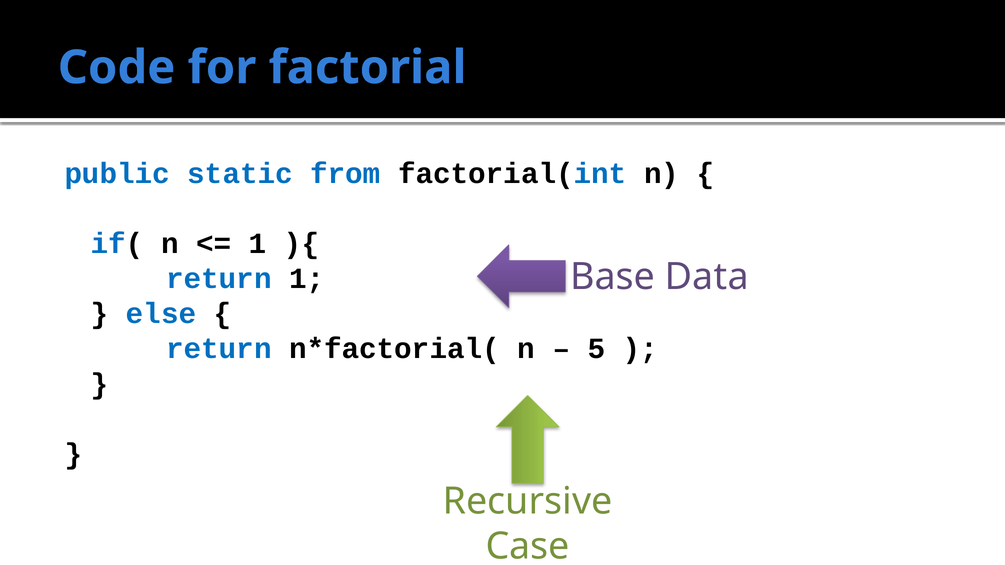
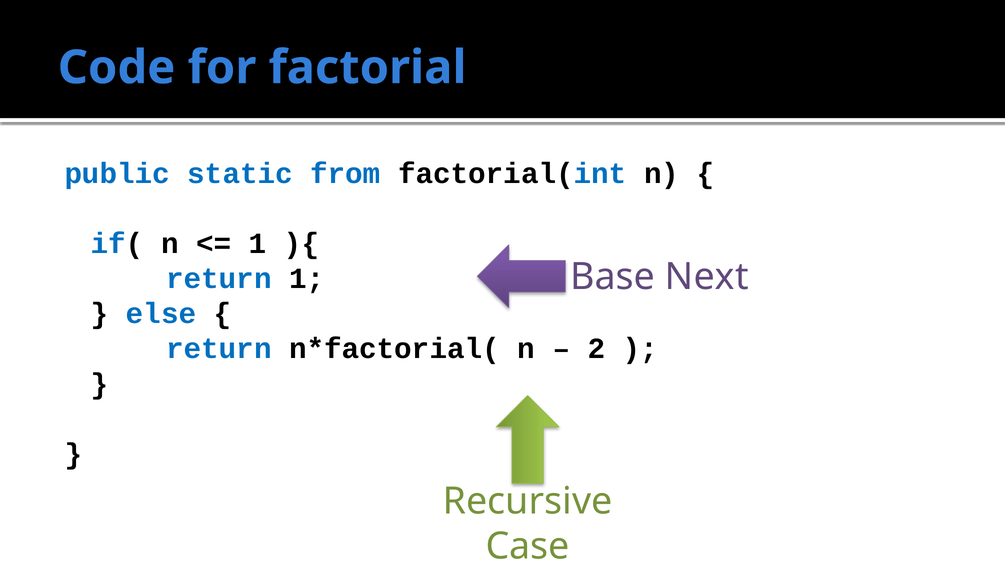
Data: Data -> Next (707, 277)
5: 5 -> 2 (596, 349)
